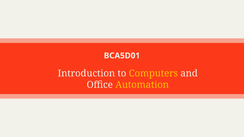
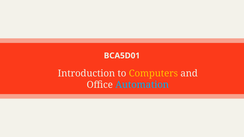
Automation colour: yellow -> light blue (142, 85)
